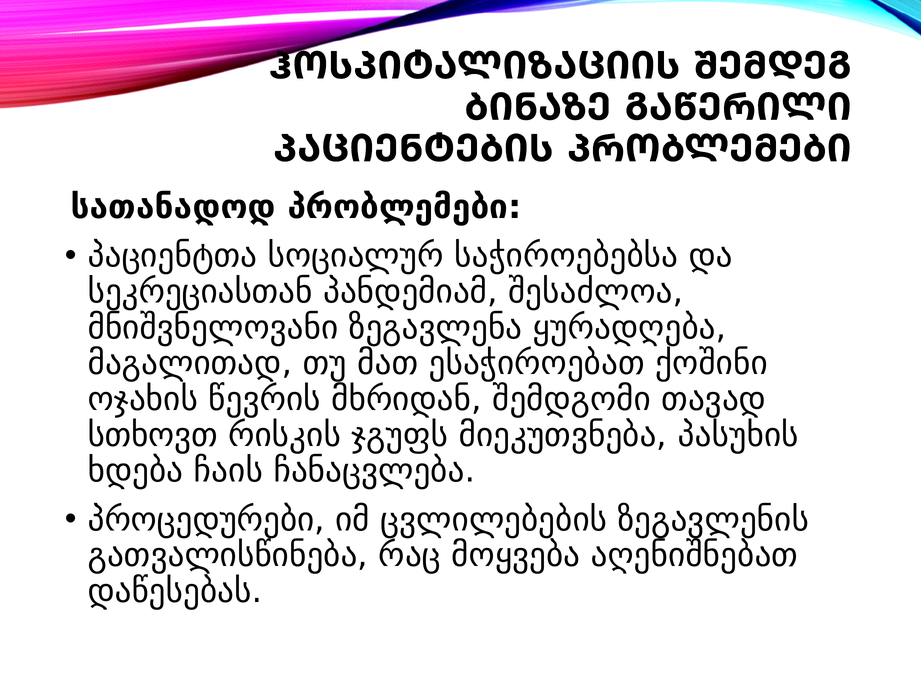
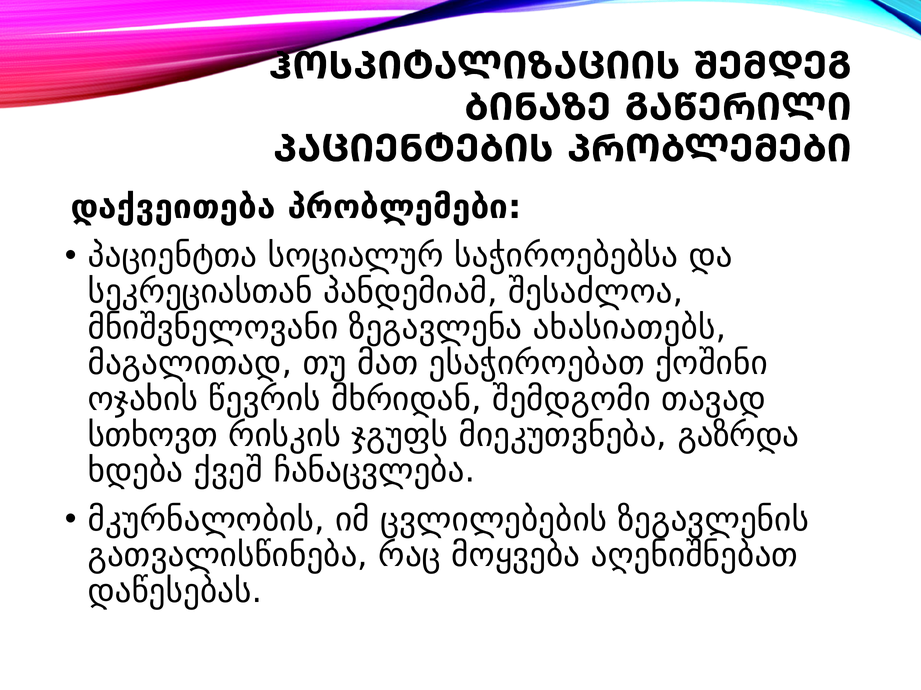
სათანადოდ: სათანადოდ -> დაქვეითება (173, 207)
ყურადღება: ყურადღება -> ახასიათებს (630, 328)
პასუხის: პასუხის -> გაზრდა (738, 436)
ჩაის: ჩაის -> ქვეშ (228, 472)
პროცედურები: პროცედურები -> მკურნალობის (206, 520)
